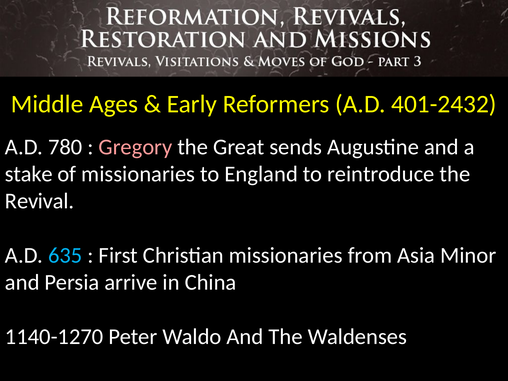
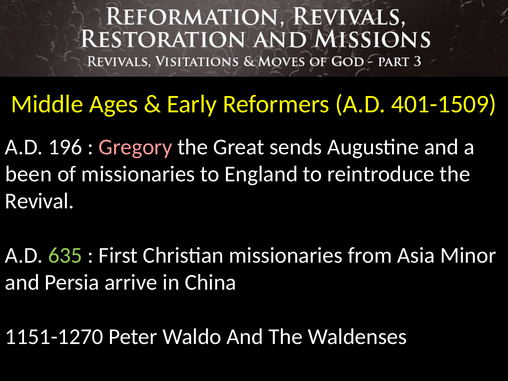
401-2432: 401-2432 -> 401-1509 (444, 104)
780: 780 -> 196 (65, 147)
stake: stake -> been (29, 174)
635 colour: light blue -> light green (65, 255)
1140-1270: 1140-1270 -> 1151-1270 (54, 337)
